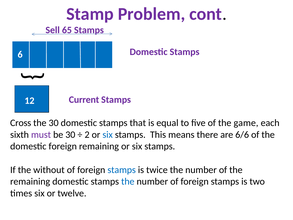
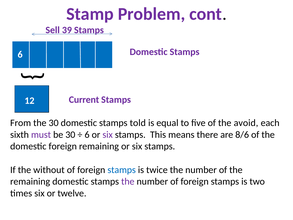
65: 65 -> 39 (67, 30)
Cross: Cross -> From (21, 123)
that: that -> told (138, 123)
game: game -> avoid (246, 123)
2: 2 -> 6 (87, 134)
six colour: blue -> purple (108, 134)
6/6: 6/6 -> 8/6 (242, 134)
the colour: blue -> purple (128, 181)
